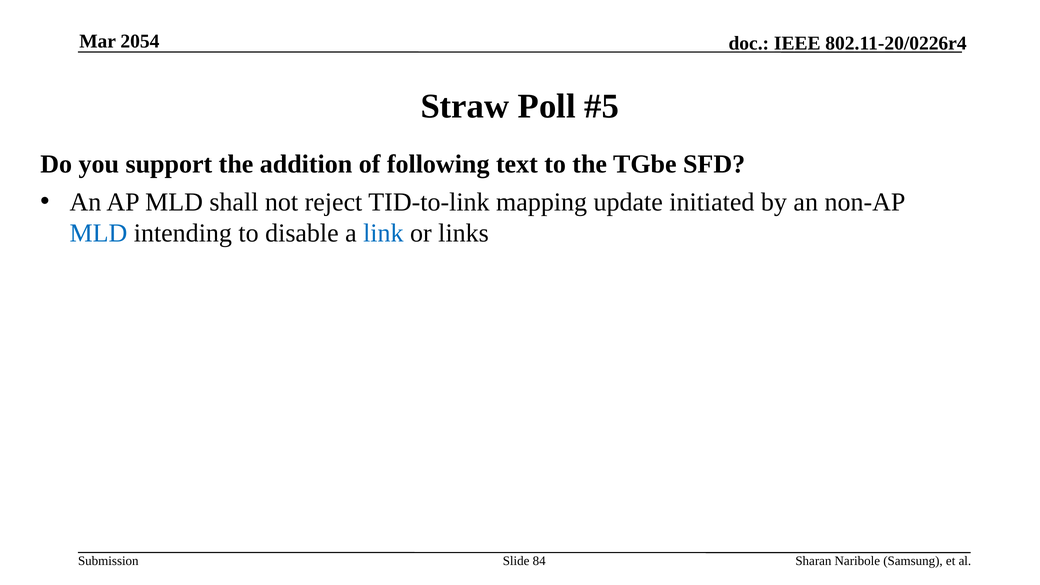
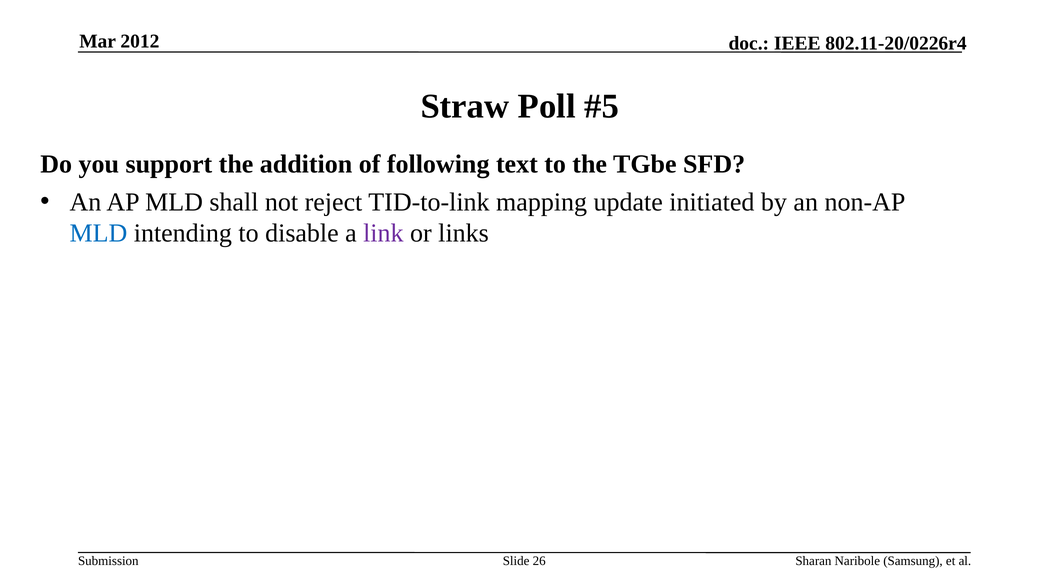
2054: 2054 -> 2012 (140, 41)
link colour: blue -> purple (383, 233)
84: 84 -> 26 (539, 561)
